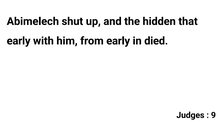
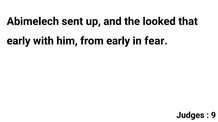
shut: shut -> sent (72, 21)
hidden: hidden -> looked (159, 21)
died: died -> fear (156, 41)
